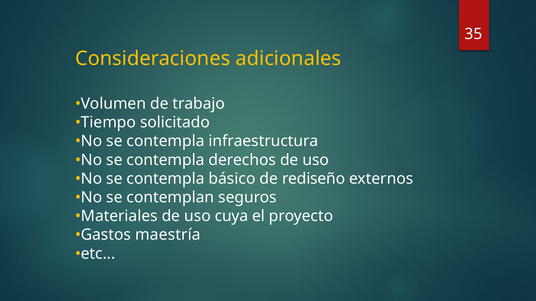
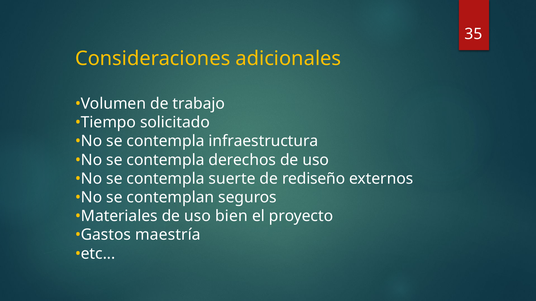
básico: básico -> suerte (232, 179)
cuya: cuya -> bien (231, 216)
